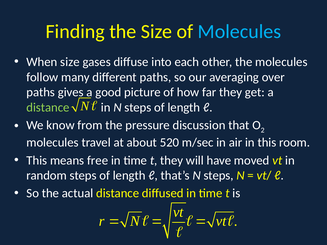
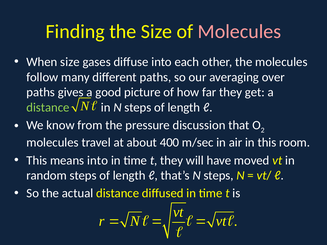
Molecules colour: light blue -> pink (239, 32)
520: 520 -> 400 (170, 143)
means free: free -> into (98, 160)
